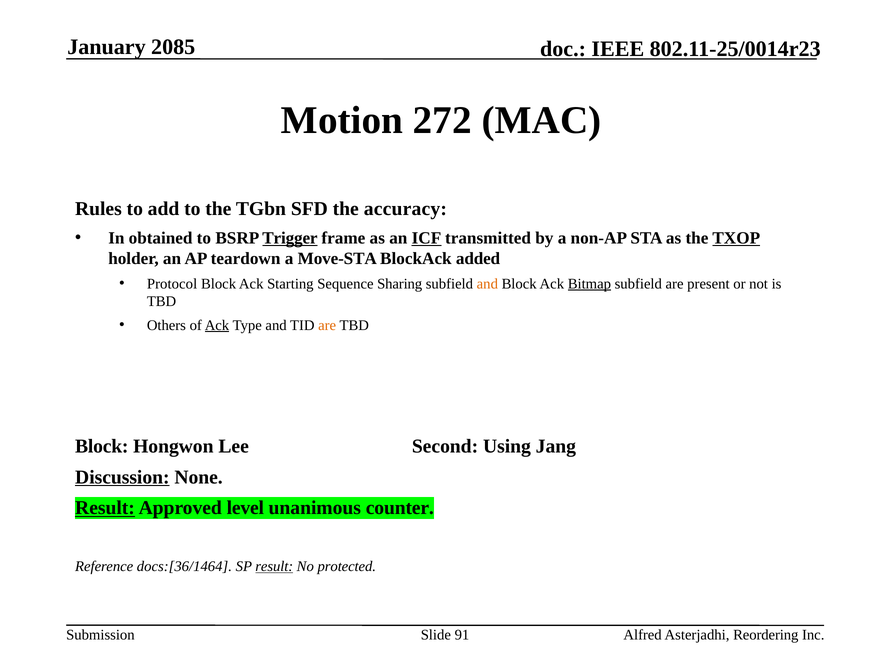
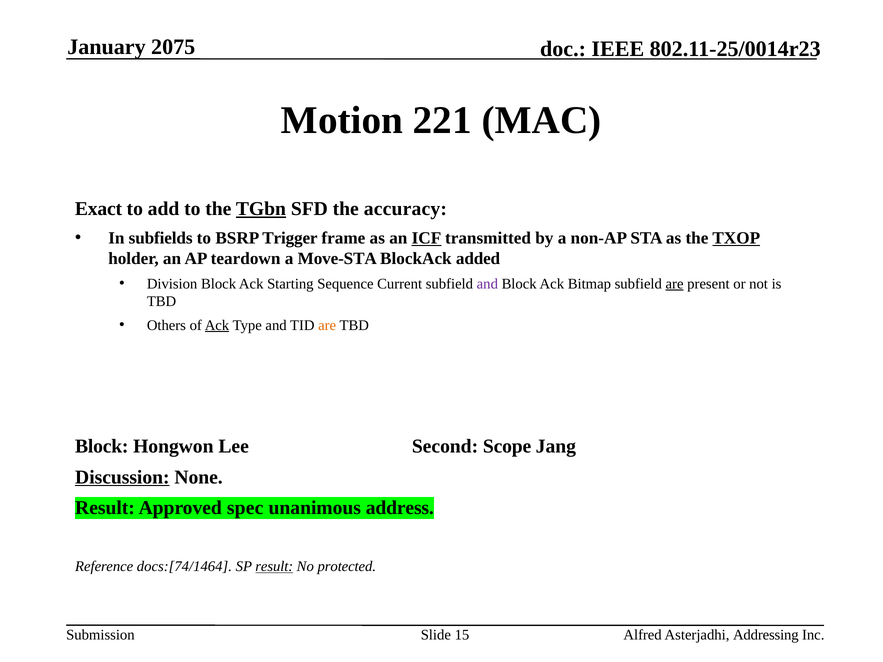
2085: 2085 -> 2075 (173, 47)
272: 272 -> 221 (442, 120)
Rules: Rules -> Exact (99, 209)
TGbn underline: none -> present (261, 209)
obtained: obtained -> subfields (161, 238)
Trigger underline: present -> none (290, 238)
Protocol: Protocol -> Division (172, 284)
Sharing: Sharing -> Current (400, 284)
and colour: orange -> purple (487, 284)
Bitmap underline: present -> none (589, 284)
are underline: none -> present (675, 284)
Using: Using -> Scope (507, 446)
Result underline: present -> none (105, 508)
level: level -> spec (245, 508)
counter: counter -> address (400, 508)
docs:[36/1464: docs:[36/1464 -> docs:[74/1464 (184, 567)
91: 91 -> 15 (462, 635)
Reordering: Reordering -> Addressing (766, 635)
